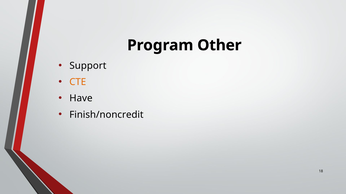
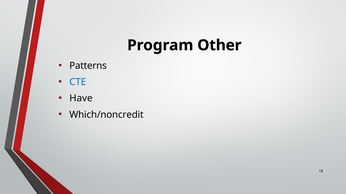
Support: Support -> Patterns (88, 66)
CTE colour: orange -> blue (78, 82)
Finish/noncredit: Finish/noncredit -> Which/noncredit (106, 115)
